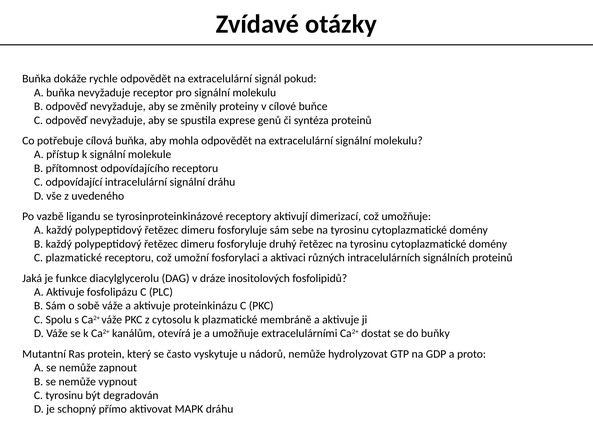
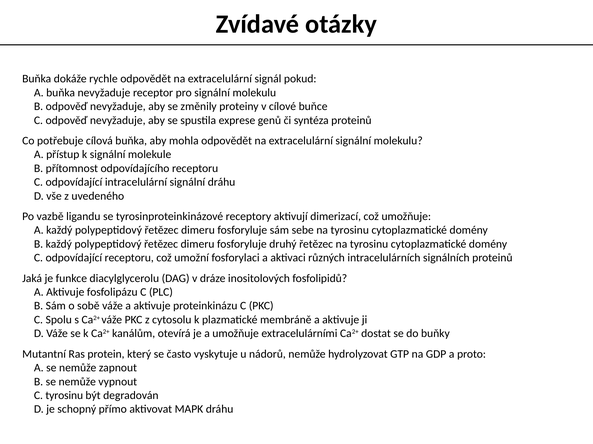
plazmatické: plazmatické -> odpovídající (74, 258)
